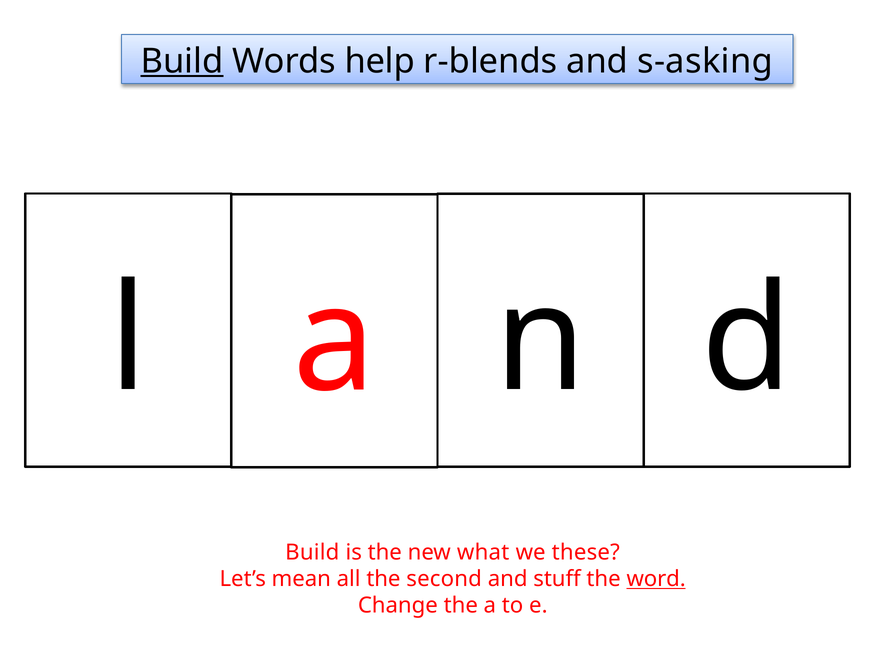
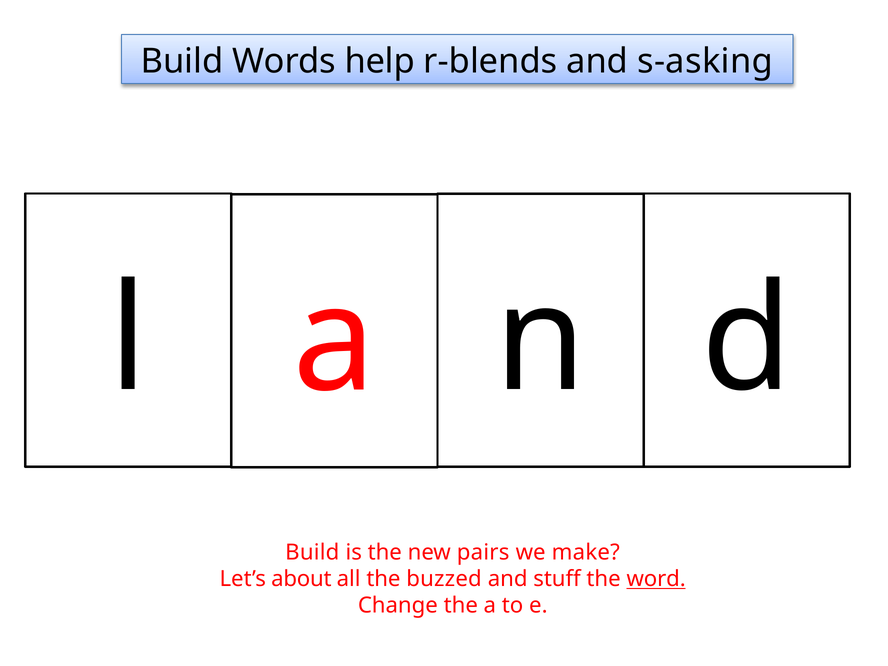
Build underline: present -> none (182, 61)
what: what -> pairs (483, 552)
these: these -> make (586, 552)
mean: mean -> about (301, 579)
second: second -> buzzed (444, 579)
